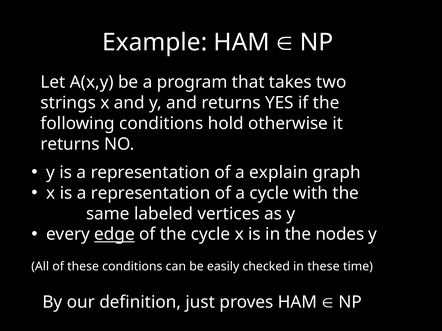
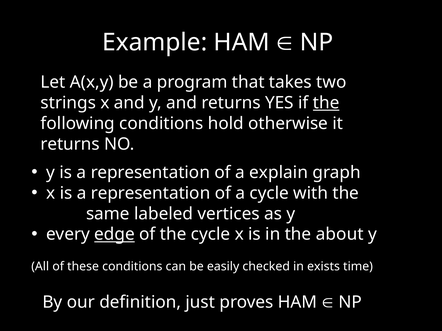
the underline: none -> present (326, 103)
nodes: nodes -> about (340, 235)
in these: these -> exists (324, 267)
